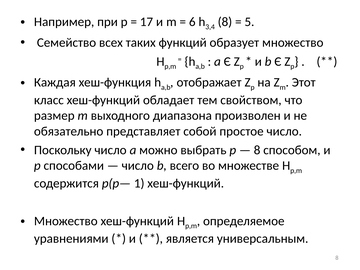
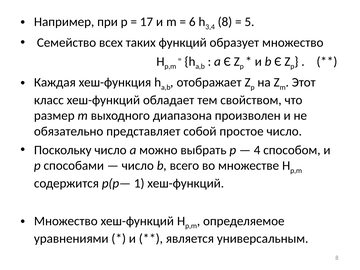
8: 8 -> 4 (257, 150)
